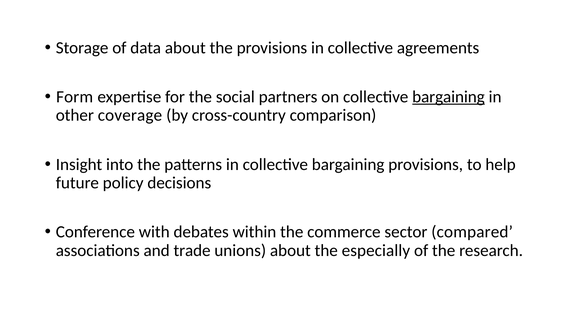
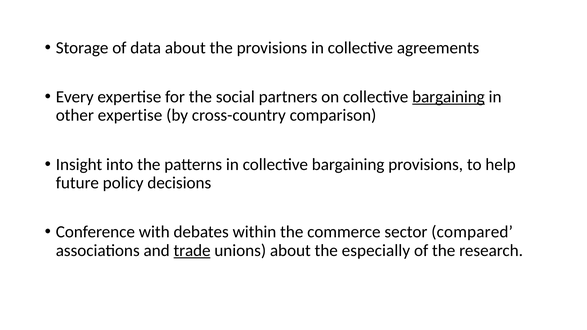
Form: Form -> Every (75, 97)
other coverage: coverage -> expertise (130, 115)
trade underline: none -> present (192, 251)
